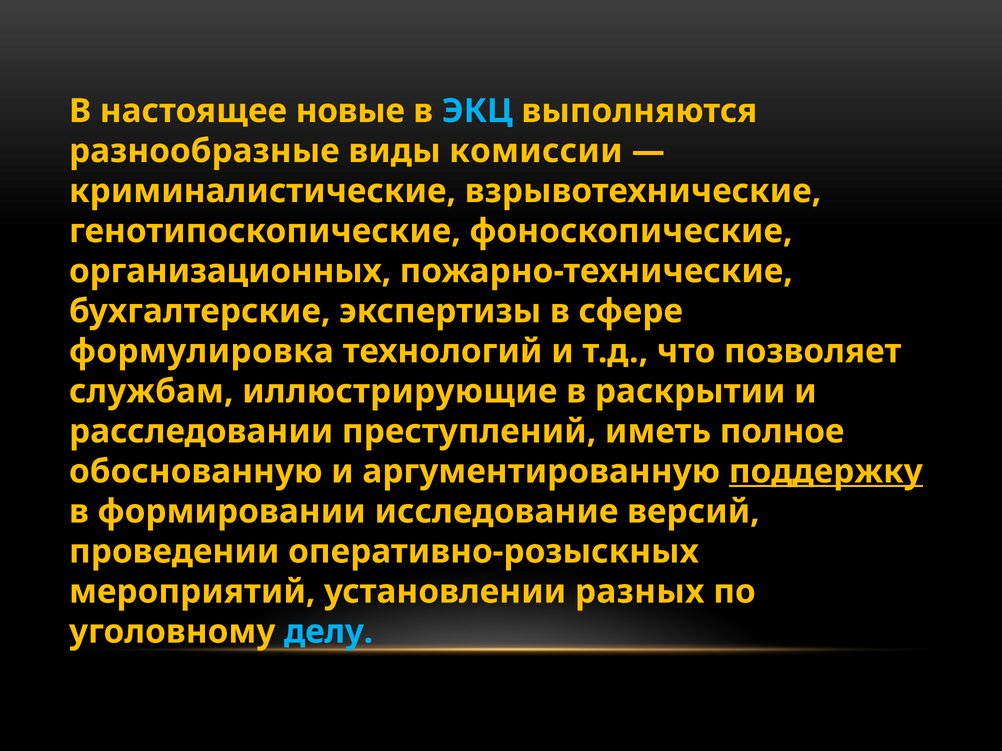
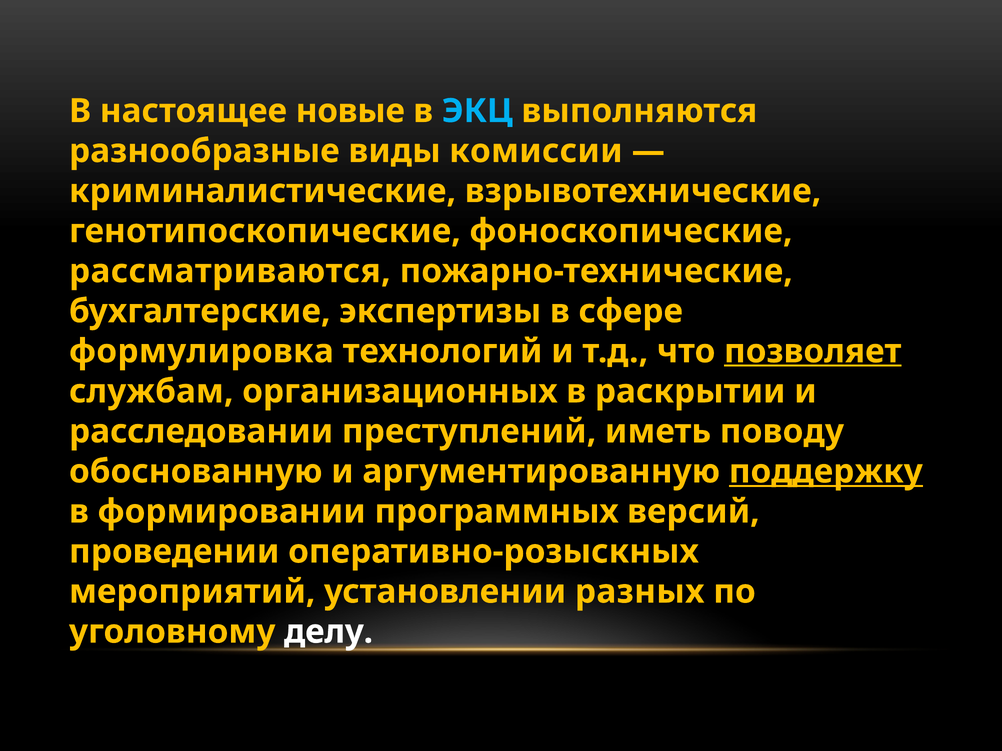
организационных: организационных -> рассматриваются (230, 271)
позволяет underline: none -> present (813, 352)
иллюстрирующие: иллюстрирующие -> организационных (400, 392)
полное: полное -> поводу (782, 432)
исследование: исследование -> программных (497, 512)
делу colour: light blue -> white (329, 632)
